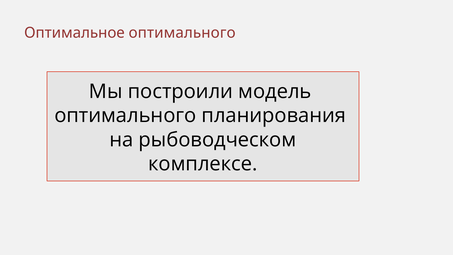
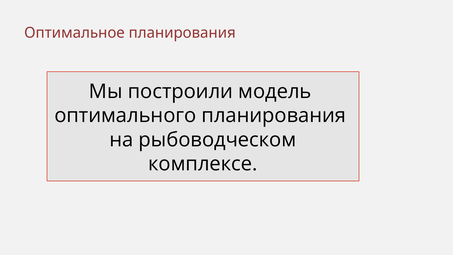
Оптимальное оптимального: оптимального -> планирования (182, 33)
